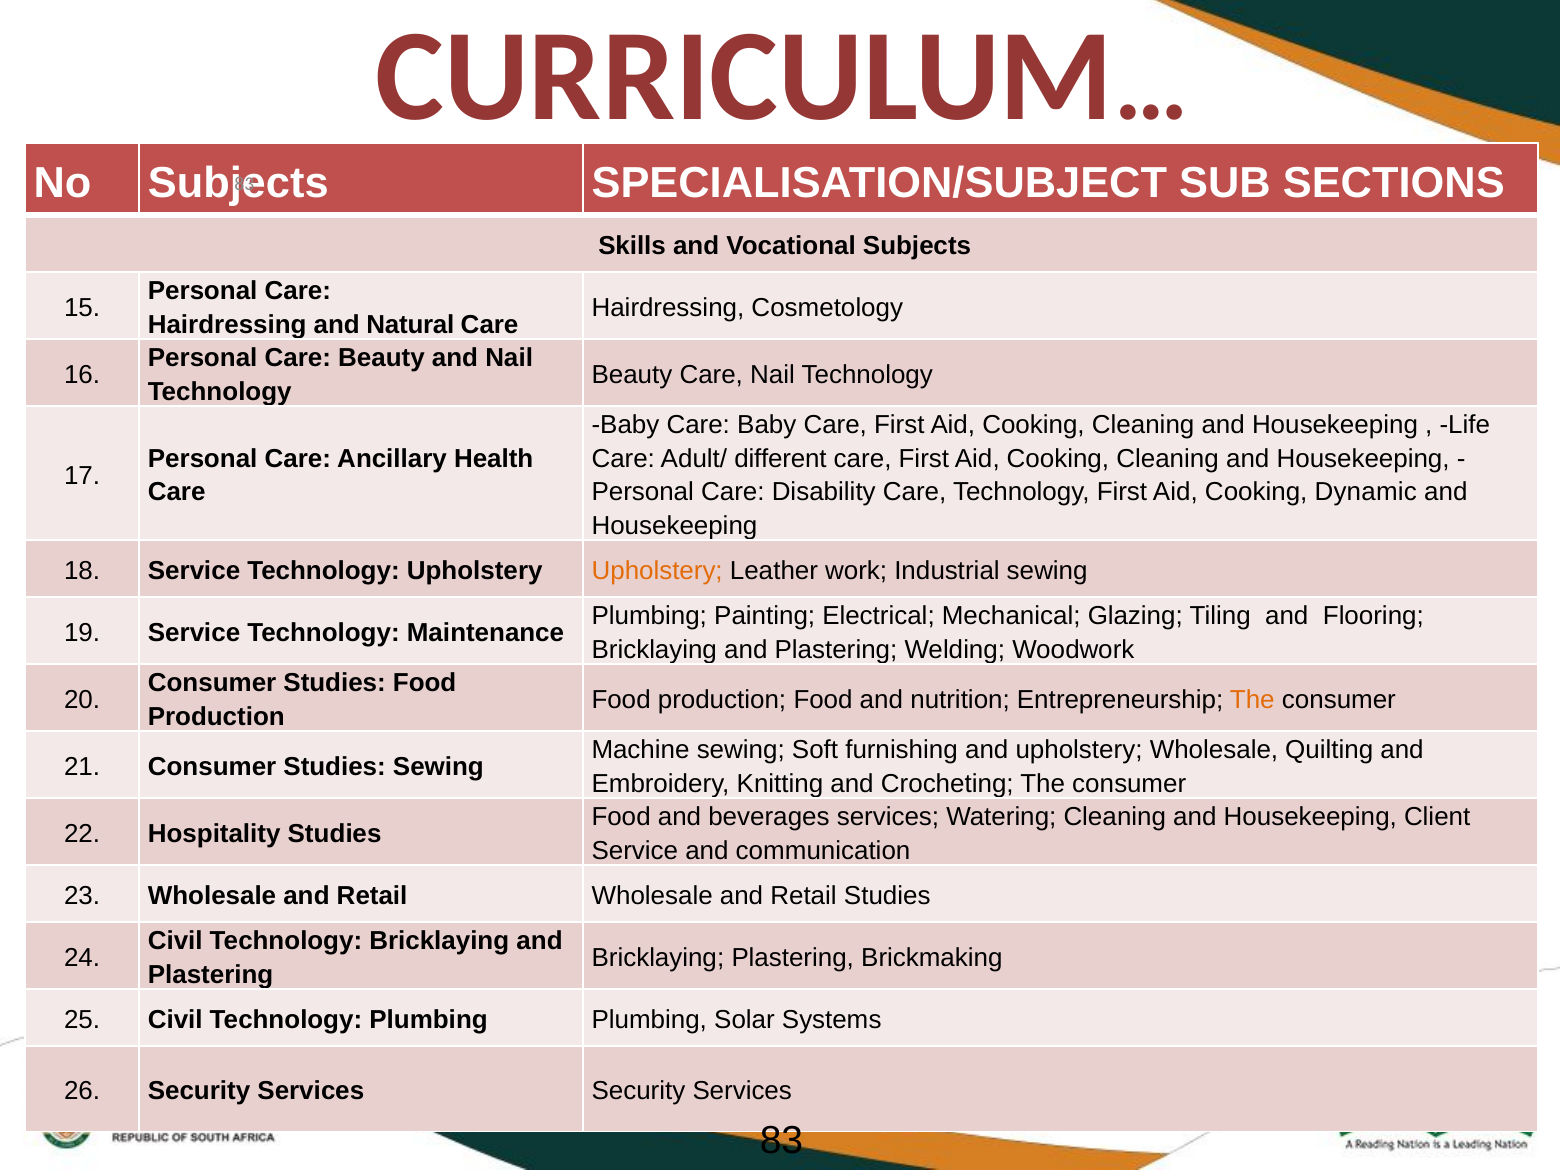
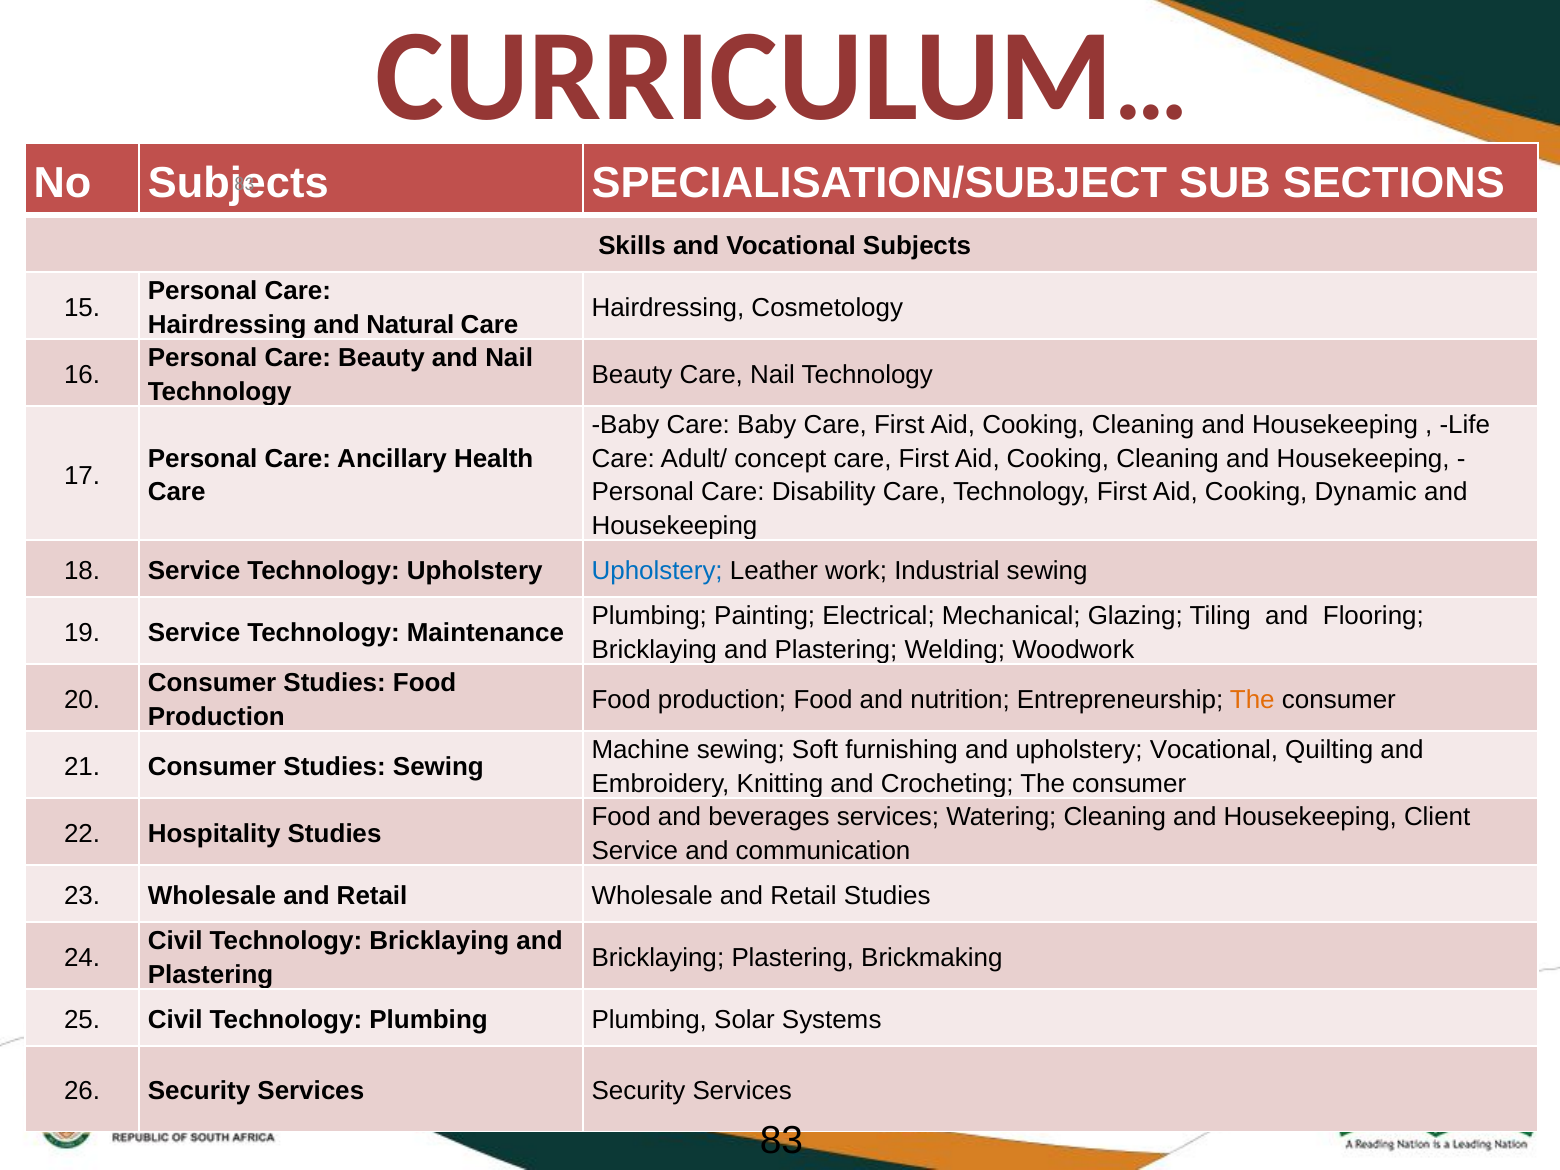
different: different -> concept (780, 459)
Upholstery colour: orange -> blue (657, 571)
upholstery Wholesale: Wholesale -> Vocational (1214, 750)
